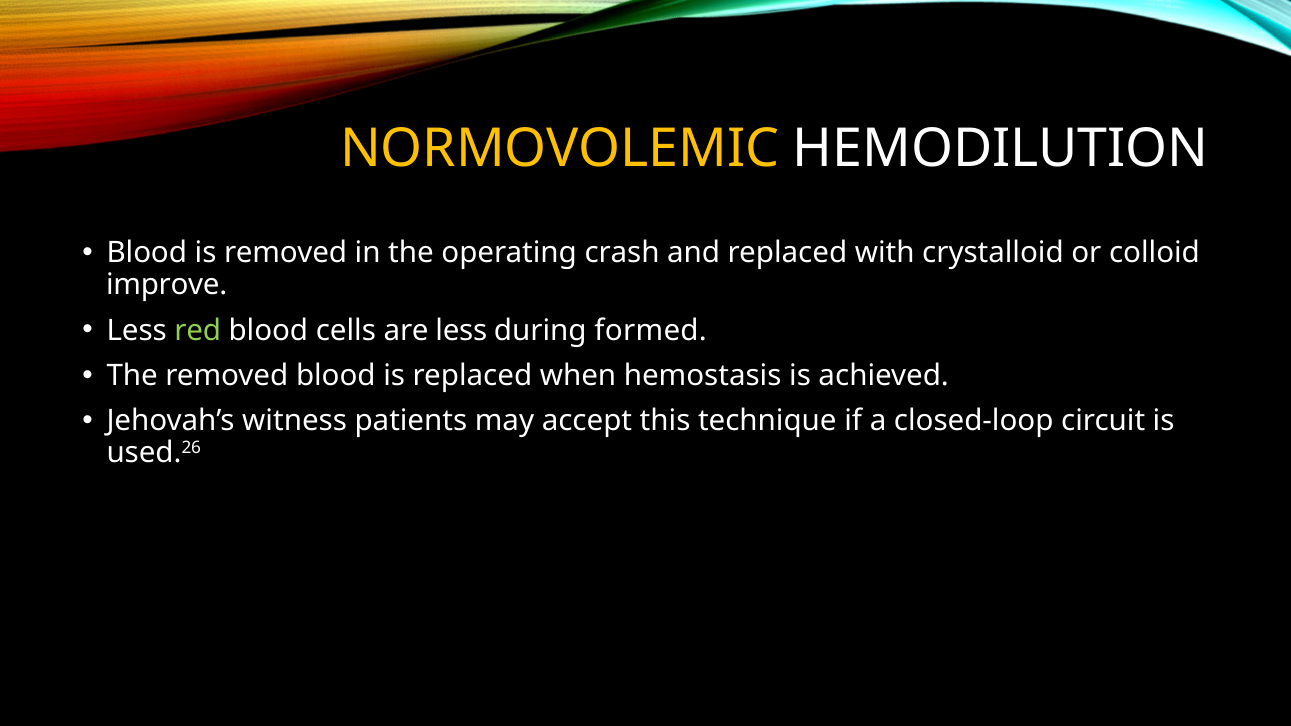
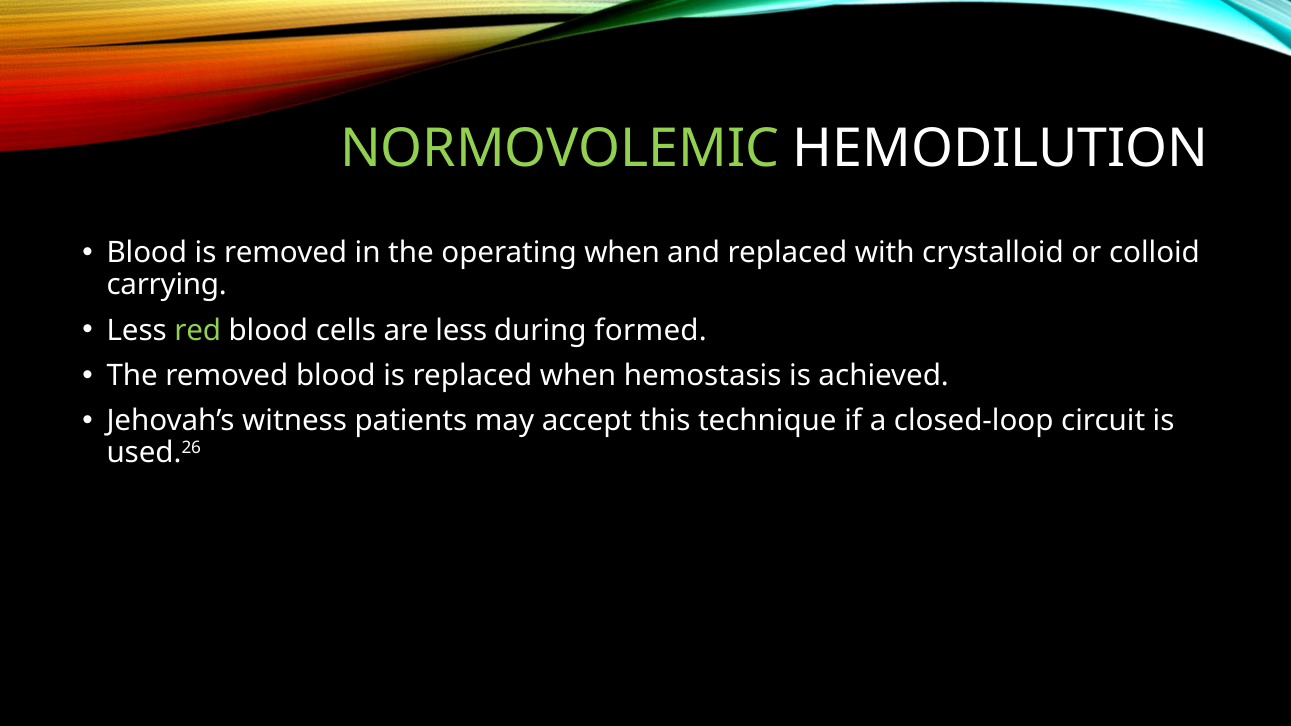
NORMOVOLEMIC colour: yellow -> light green (560, 149)
operating crash: crash -> when (622, 253)
improve: improve -> carrying (167, 285)
